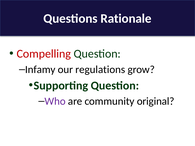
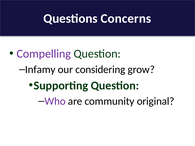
Rationale: Rationale -> Concerns (126, 19)
Compelling colour: red -> purple (44, 54)
regulations: regulations -> considering (100, 70)
